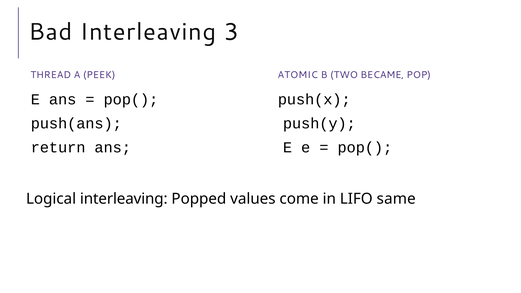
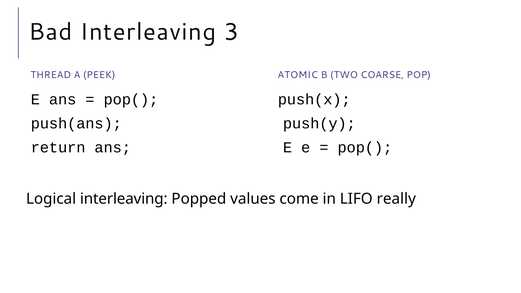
BECAME: BECAME -> COARSE (382, 75)
same: same -> really (396, 199)
